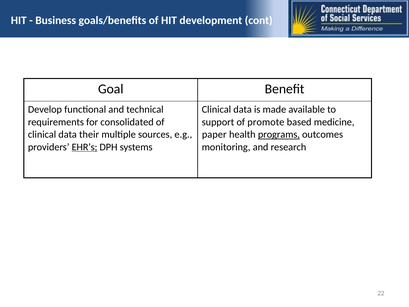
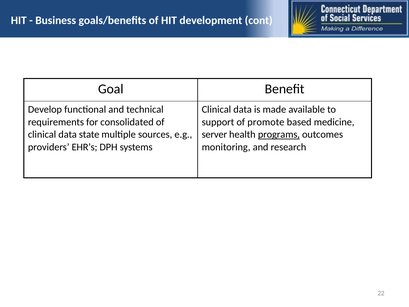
their: their -> state (89, 134)
paper: paper -> server (214, 134)
EHR’s underline: present -> none (85, 147)
